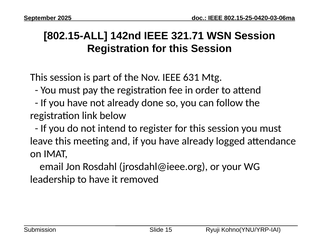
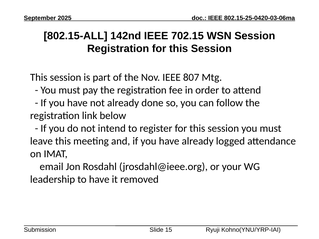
321.71: 321.71 -> 702.15 (187, 36)
631: 631 -> 807 (191, 77)
